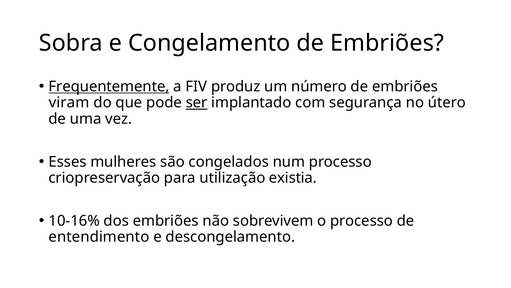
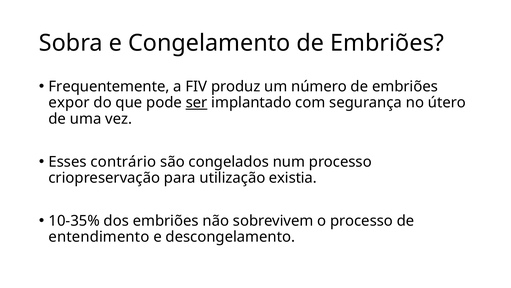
Frequentemente underline: present -> none (109, 86)
viram: viram -> expor (69, 102)
mulheres: mulheres -> contrário (123, 161)
10-16%: 10-16% -> 10-35% (74, 220)
